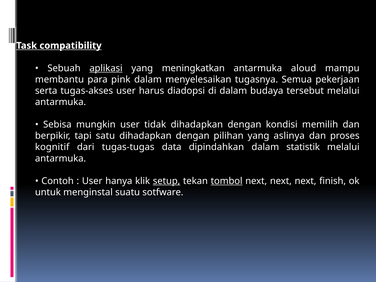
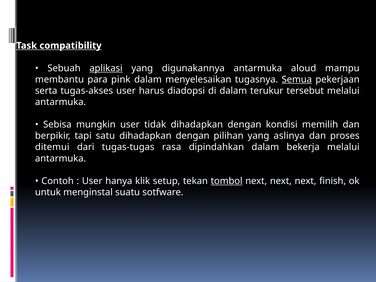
meningkatkan: meningkatkan -> digunakannya (193, 68)
Semua underline: none -> present (297, 79)
budaya: budaya -> terukur (267, 91)
kognitif: kognitif -> ditemui (52, 147)
data: data -> rasa (172, 147)
statistik: statistik -> bekerja (303, 147)
setup underline: present -> none (167, 181)
